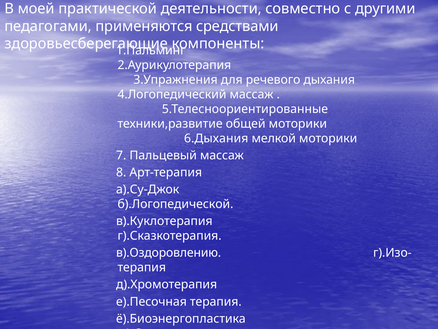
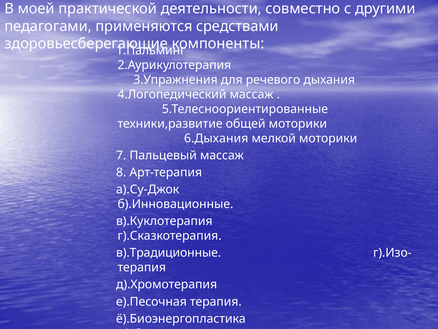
б).Логопедической: б).Логопедической -> б).Инновационные (175, 204)
в).Оздоровлению: в).Оздоровлению -> в).Традиционные (169, 253)
